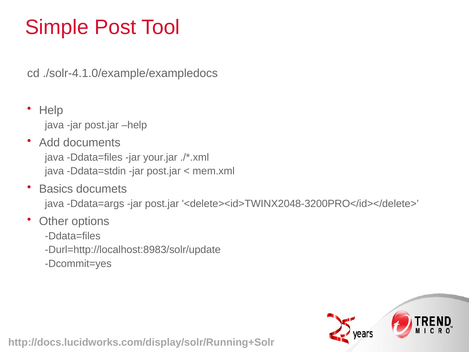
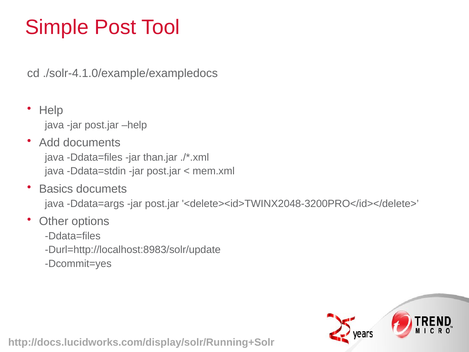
your.jar: your.jar -> than.jar (160, 157)
